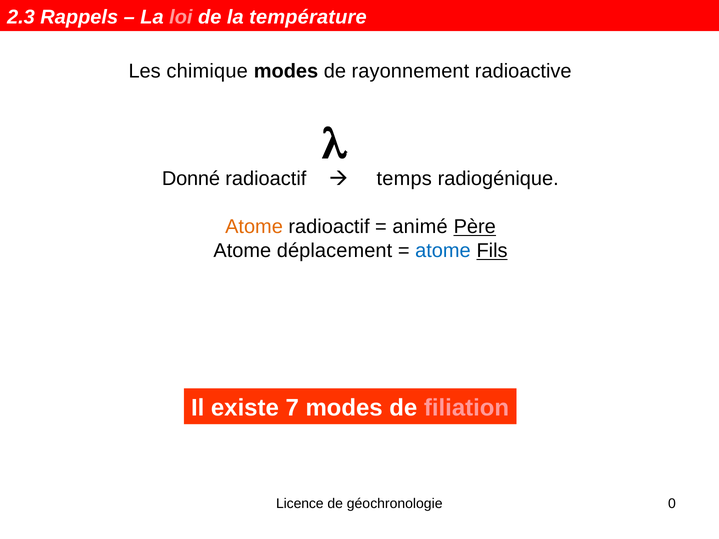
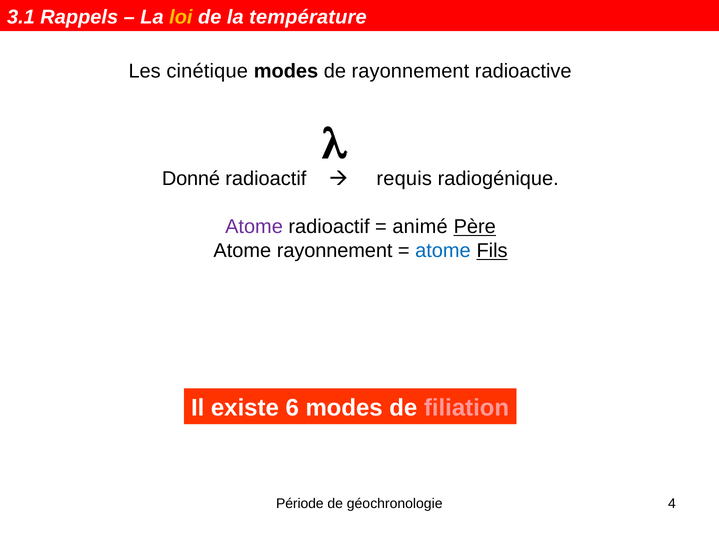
2.3: 2.3 -> 3.1 (21, 17)
loi colour: pink -> yellow (181, 17)
chimique: chimique -> cinétique (207, 71)
temps: temps -> requis (404, 179)
Atome colour: orange -> purple (254, 227)
Atome déplacement: déplacement -> rayonnement (335, 251)
7: 7 -> 6 (292, 408)
Licence: Licence -> Période (300, 504)
0: 0 -> 4 (672, 504)
